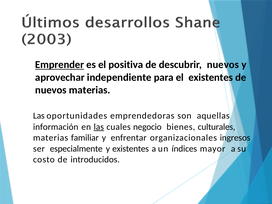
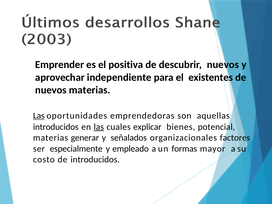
Emprender underline: present -> none (60, 65)
Las underline: none -> present (39, 116)
información: información -> introducidos (56, 127)
negocio: negocio -> explicar (147, 127)
culturales: culturales -> potencial (216, 127)
familiar: familiar -> generar (85, 138)
enfrentar: enfrentar -> señalados (129, 138)
ingresos: ingresos -> factores (235, 138)
y existentes: existentes -> empleado (131, 149)
índices: índices -> formas (184, 149)
